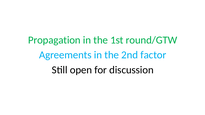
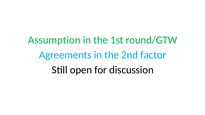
Propagation: Propagation -> Assumption (54, 40)
